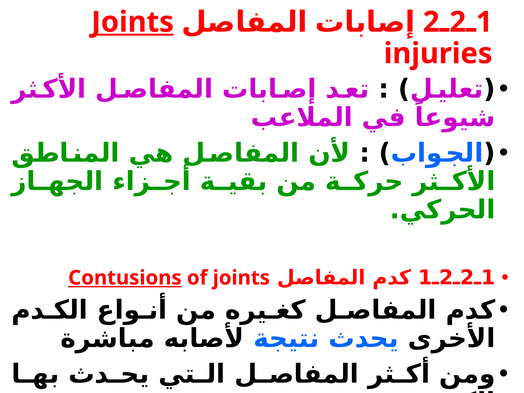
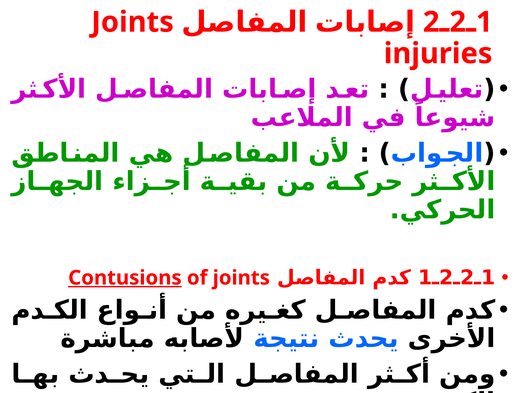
Joints underline: present -> none (133, 22)
